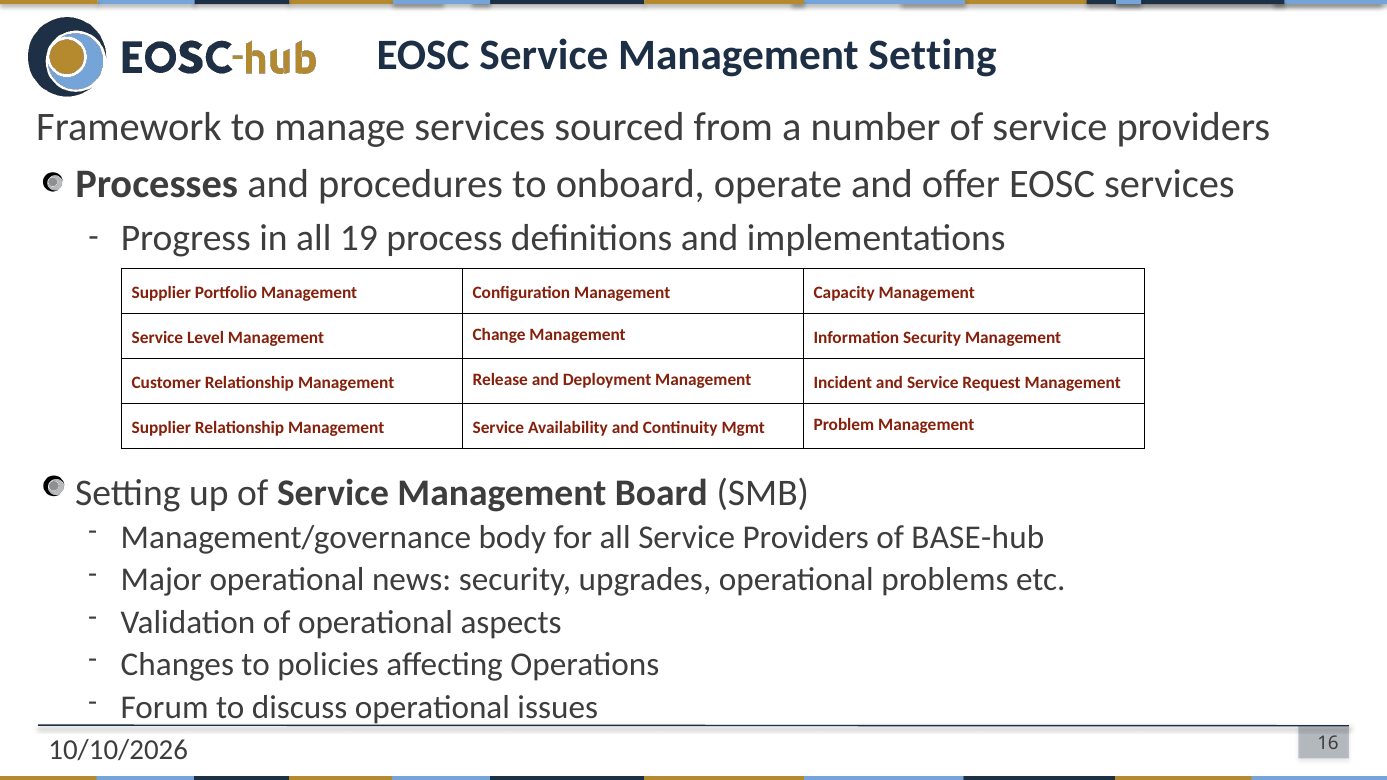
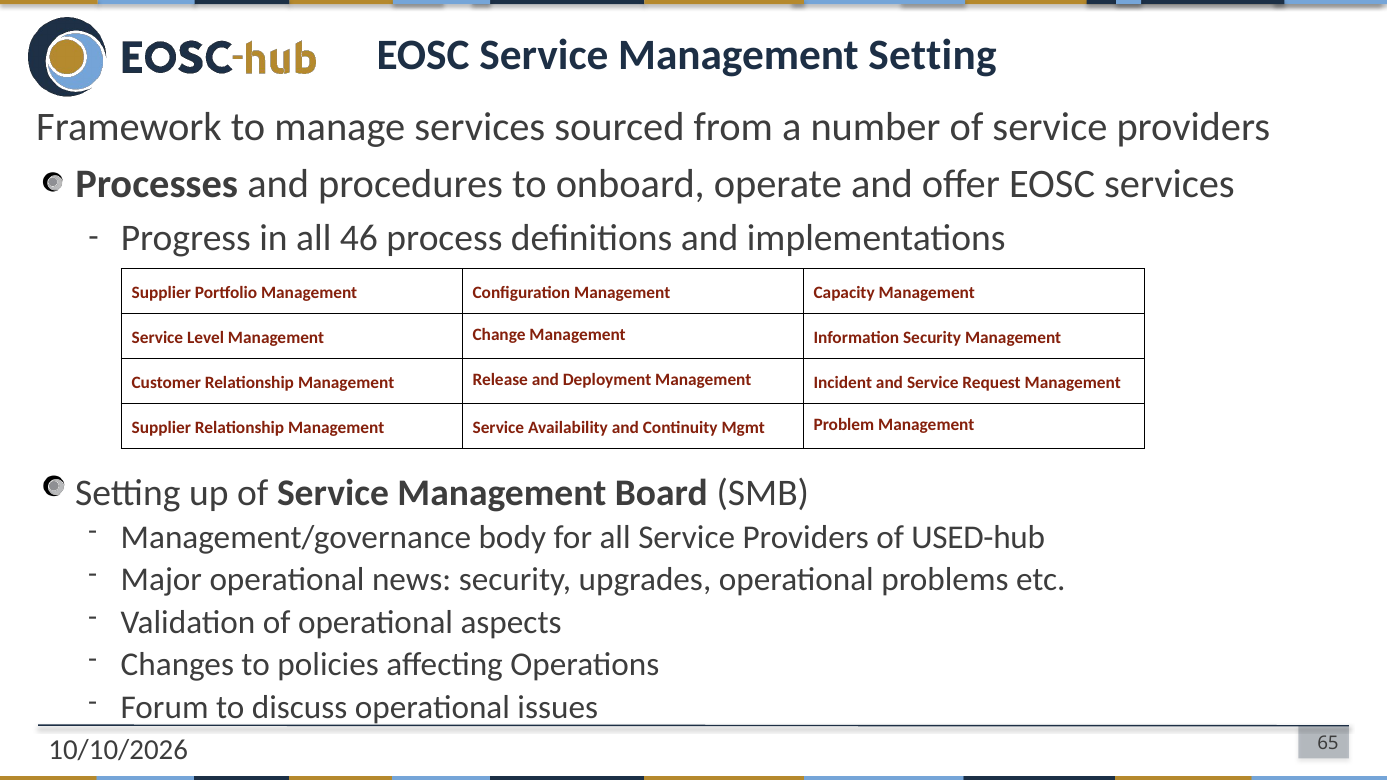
19: 19 -> 46 (359, 238)
BASE-hub: BASE-hub -> USED-hub (978, 537)
16: 16 -> 65 (1328, 744)
